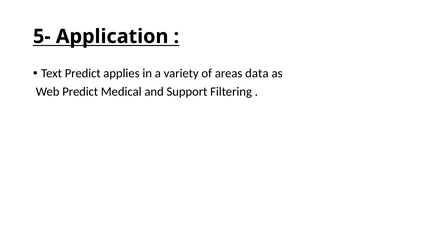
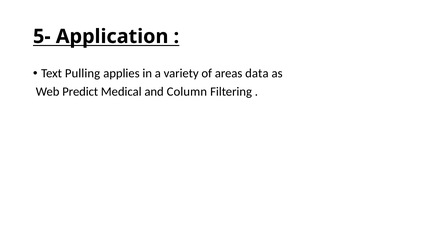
Text Predict: Predict -> Pulling (83, 73)
Support: Support -> Column (187, 91)
